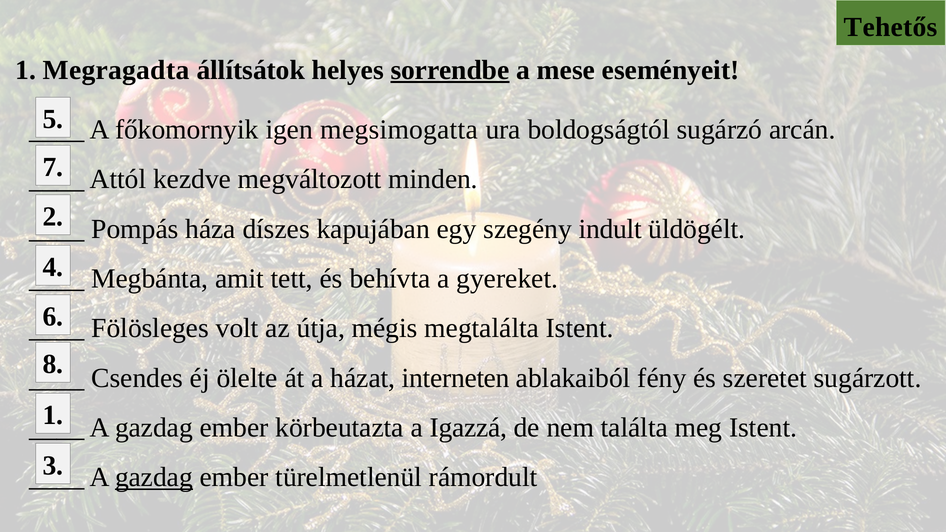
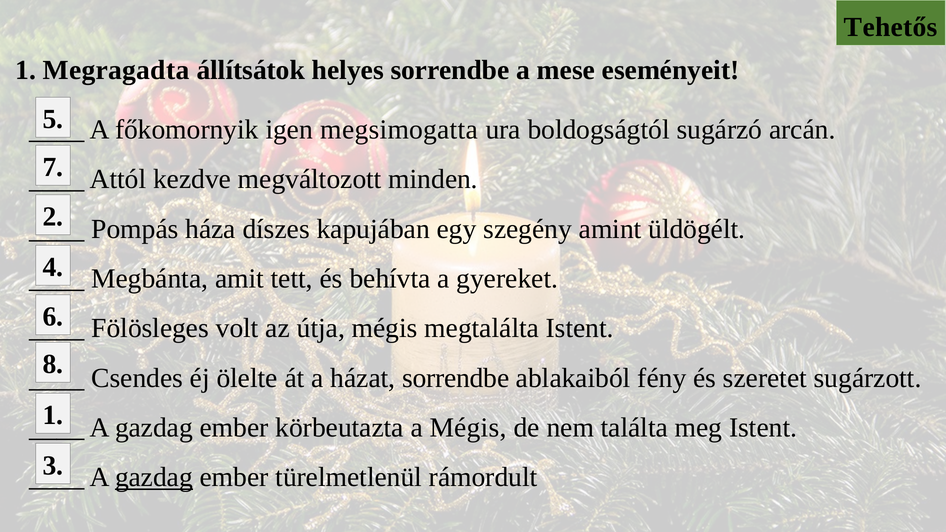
sorrendbe underline: present -> none (450, 70)
indult: indult -> amint (610, 229)
házat interneten: interneten -> sorrendbe (456, 378)
a Igazzá: Igazzá -> Mégis (468, 428)
